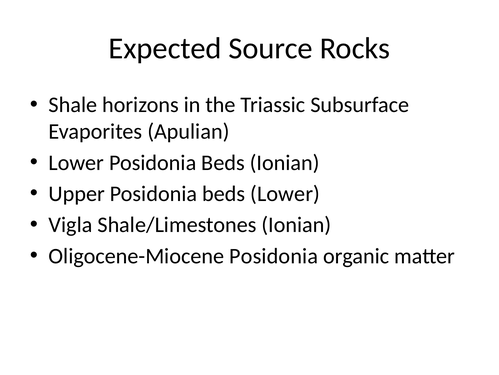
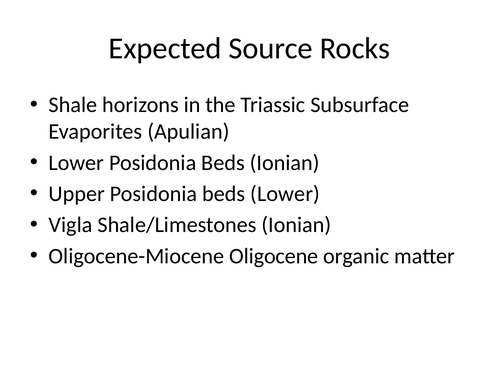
Oligocene-Miocene Posidonia: Posidonia -> Oligocene (274, 256)
